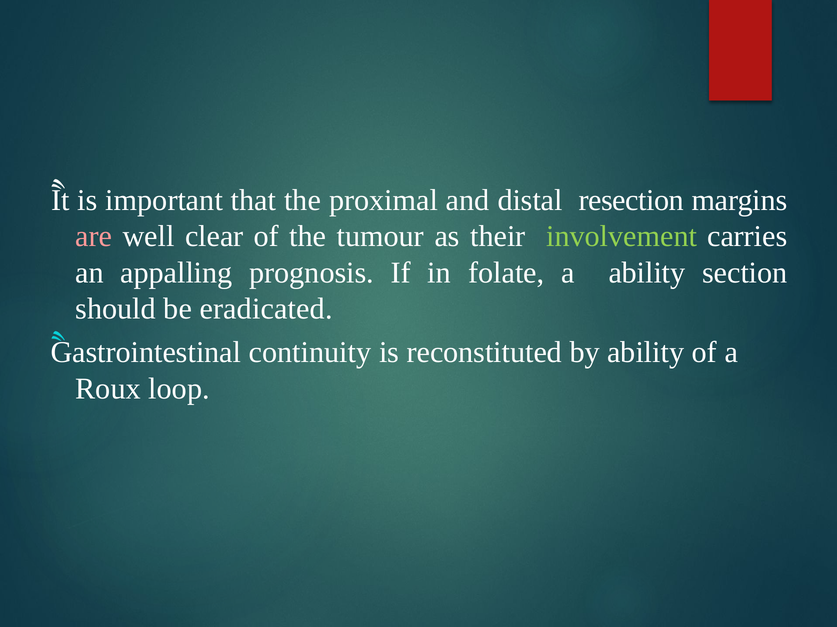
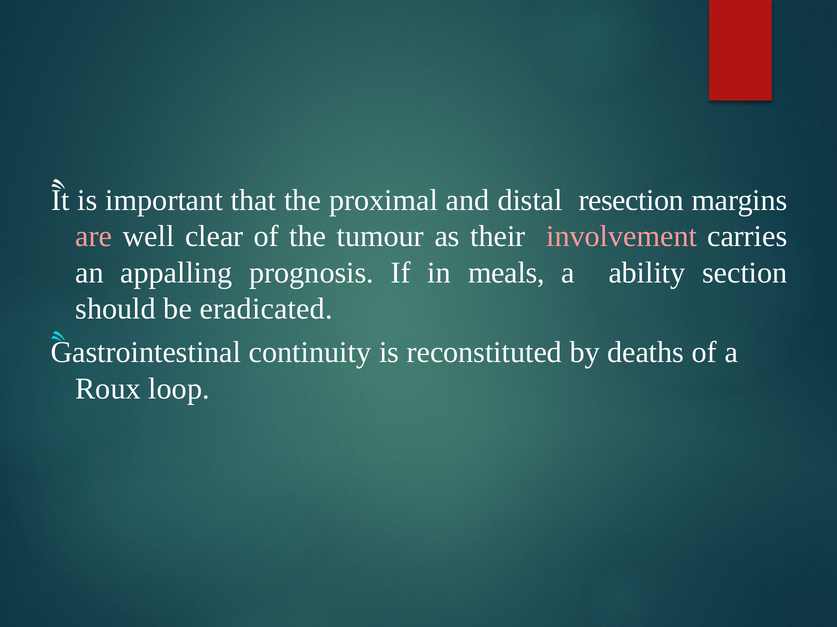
involvement colour: light green -> pink (622, 237)
folate: folate -> meals (506, 273)
by ability: ability -> deaths (646, 353)
